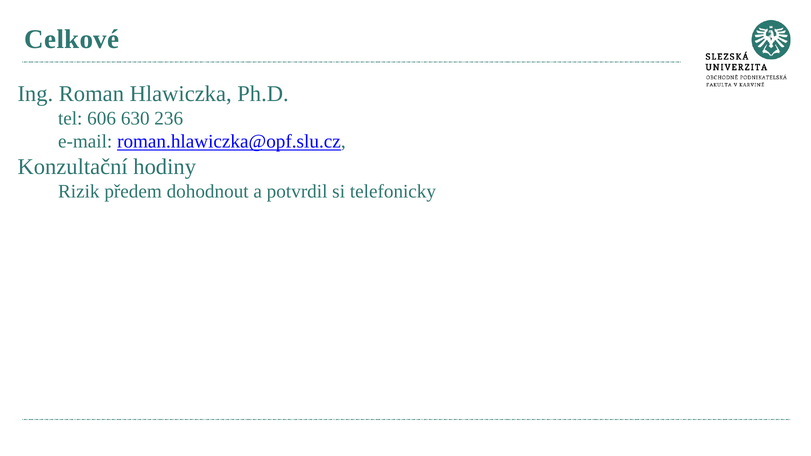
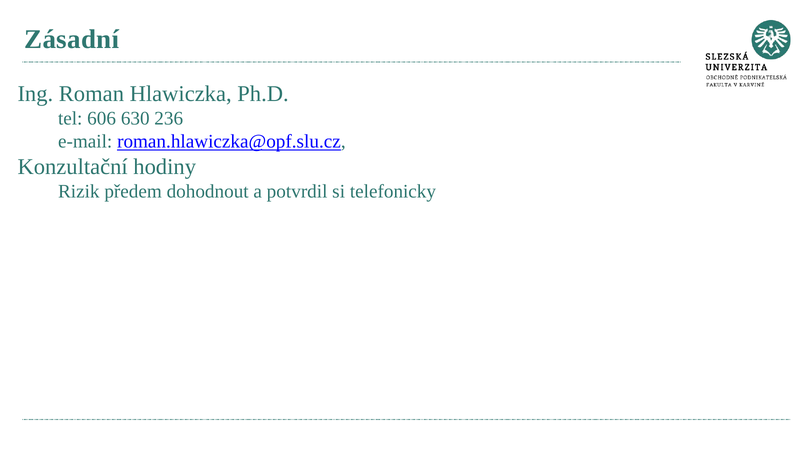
Celkové: Celkové -> Zásadní (72, 39)
